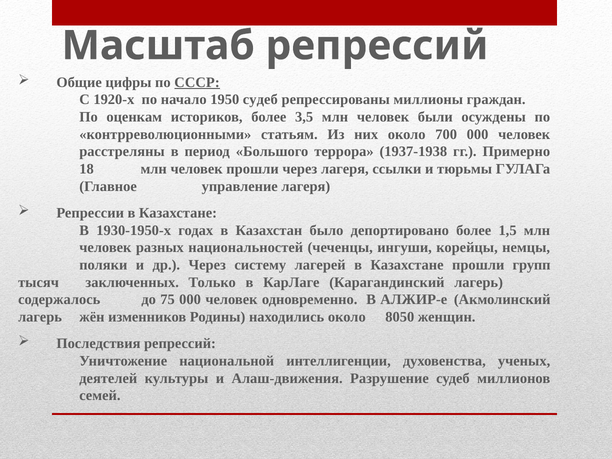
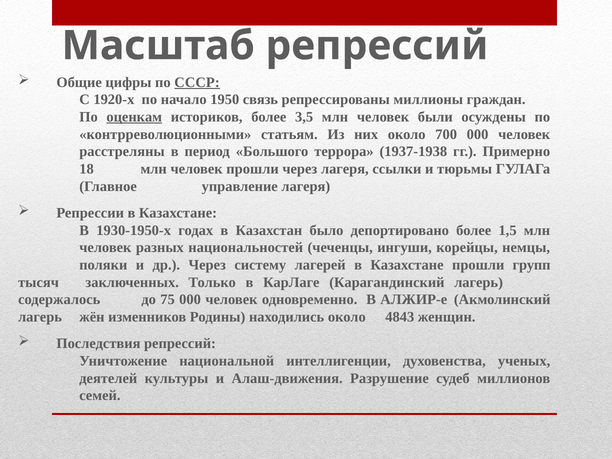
1950 судеб: судеб -> связь (260, 100)
оценкам underline: none -> present (134, 117)
8050: 8050 -> 4843 (400, 317)
